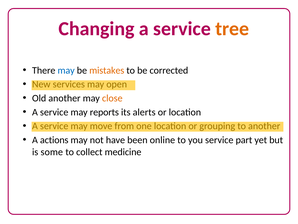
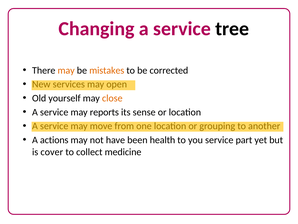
tree colour: orange -> black (232, 29)
may colour: blue -> orange (66, 70)
Old another: another -> yourself (64, 98)
alerts: alerts -> sense (144, 112)
online: online -> health (162, 140)
some: some -> cover (52, 152)
